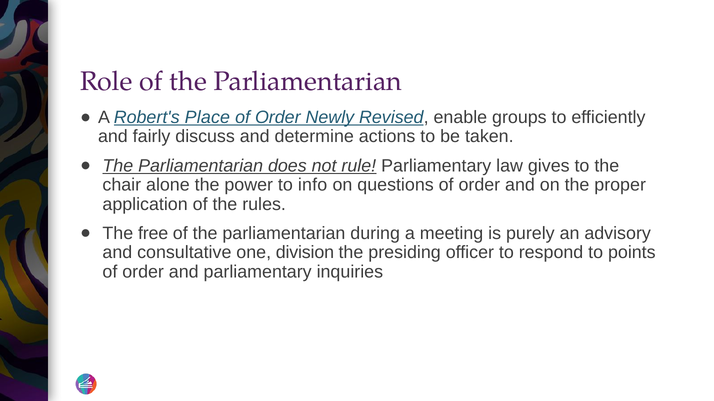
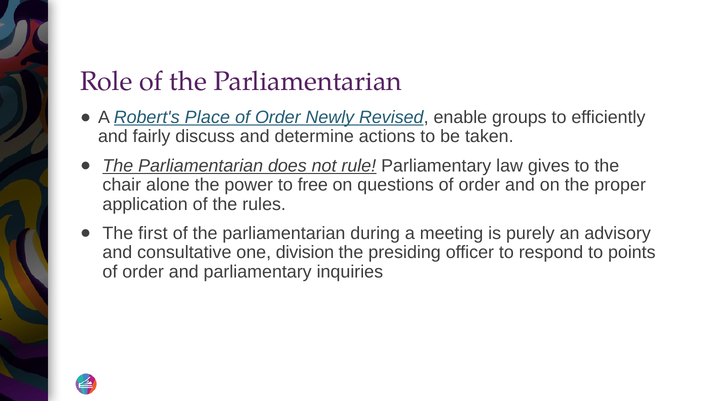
info: info -> free (313, 185)
free: free -> first (153, 234)
